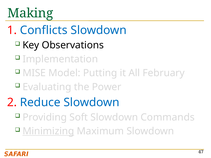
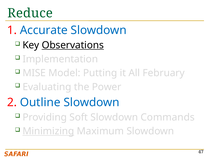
Making: Making -> Reduce (30, 13)
Conflicts: Conflicts -> Accurate (44, 30)
Observations underline: none -> present (73, 45)
Reduce: Reduce -> Outline (40, 103)
